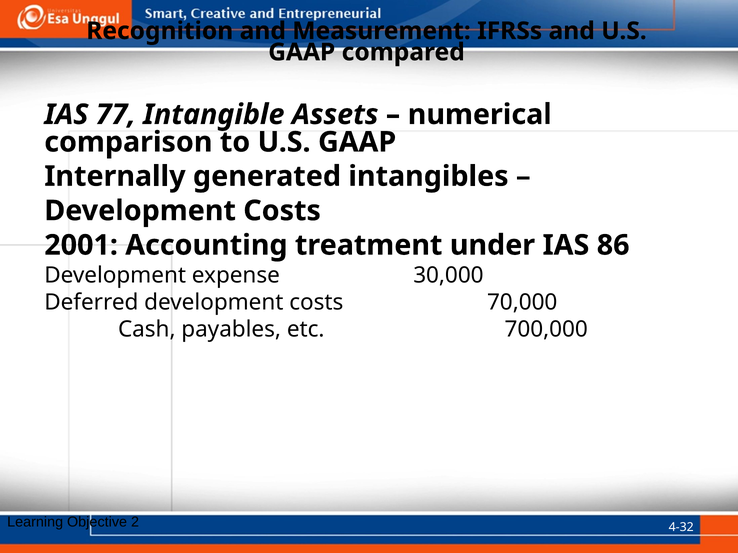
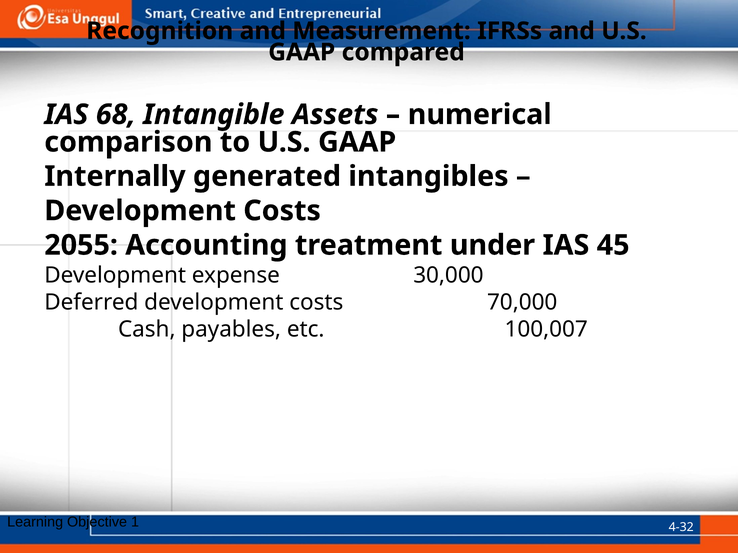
77: 77 -> 68 (116, 115)
2001: 2001 -> 2055 (81, 245)
86: 86 -> 45 (613, 245)
700,000: 700,000 -> 100,007 (546, 330)
2: 2 -> 1 (135, 522)
